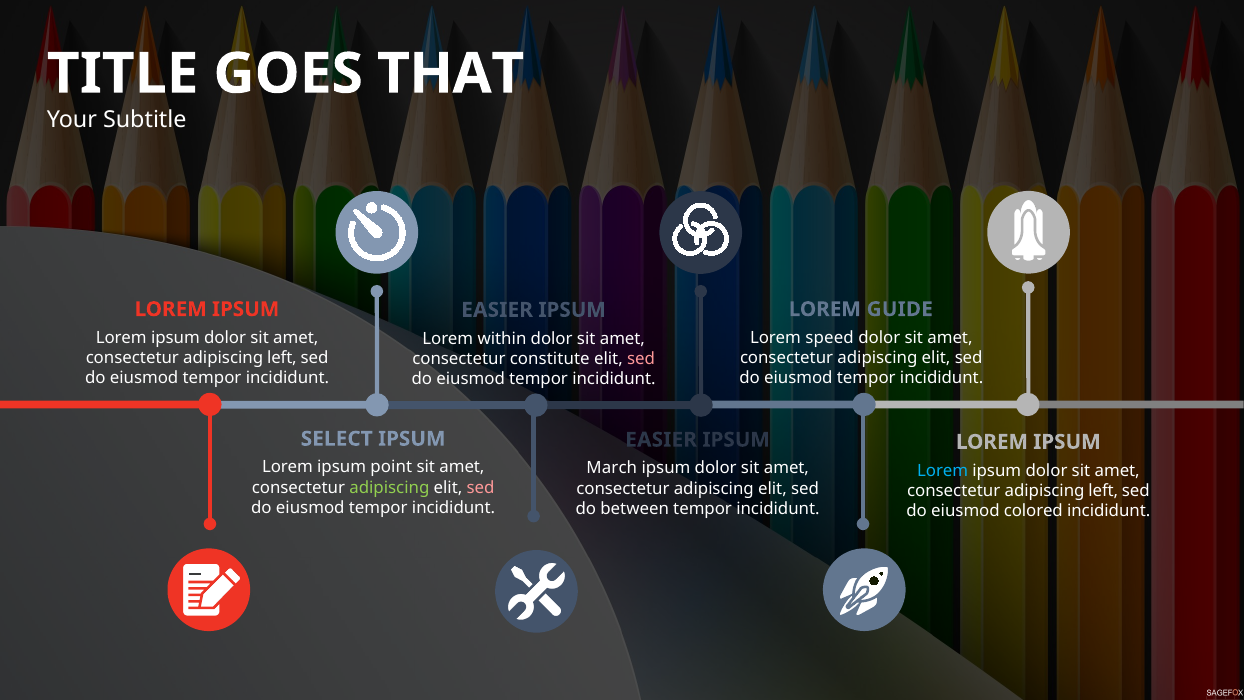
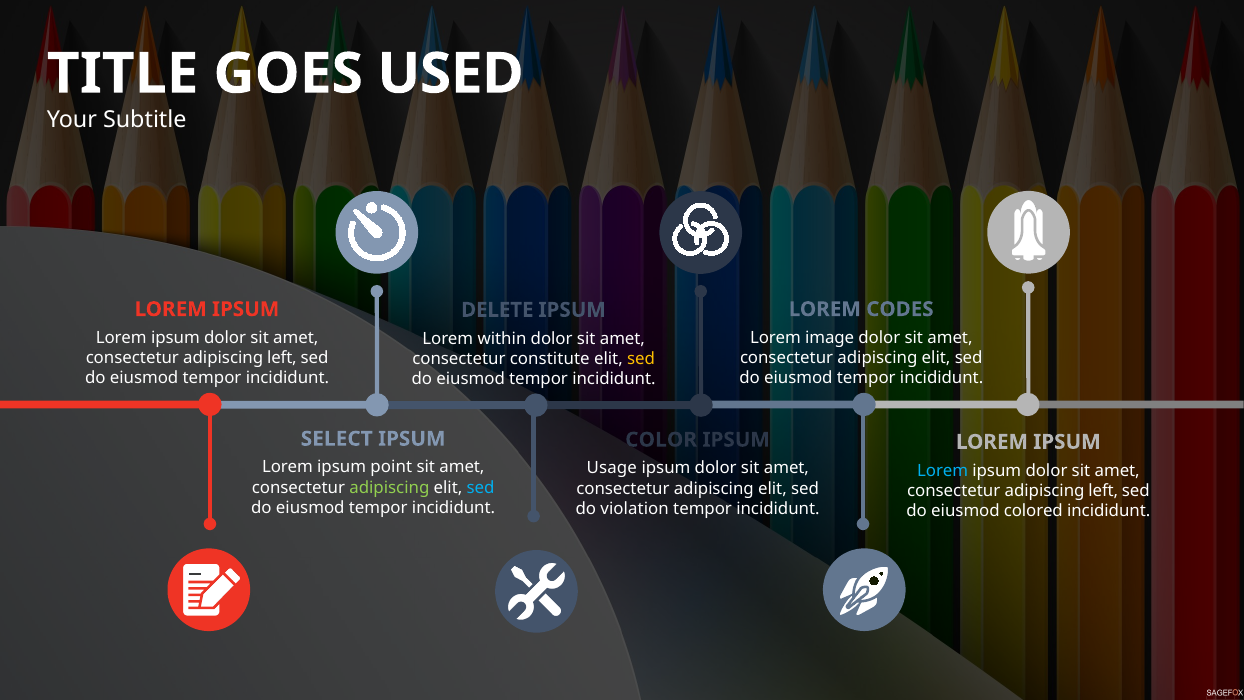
THAT: THAT -> USED (451, 74)
GUIDE: GUIDE -> CODES (900, 309)
EASIER: EASIER -> DELETE (497, 310)
speed: speed -> image (830, 338)
sed colour: pink -> yellow (641, 359)
EASIER: EASIER -> COLOR (661, 440)
March: March -> Usage (612, 468)
sed colour: pink -> light blue (481, 487)
between: between -> violation (635, 509)
